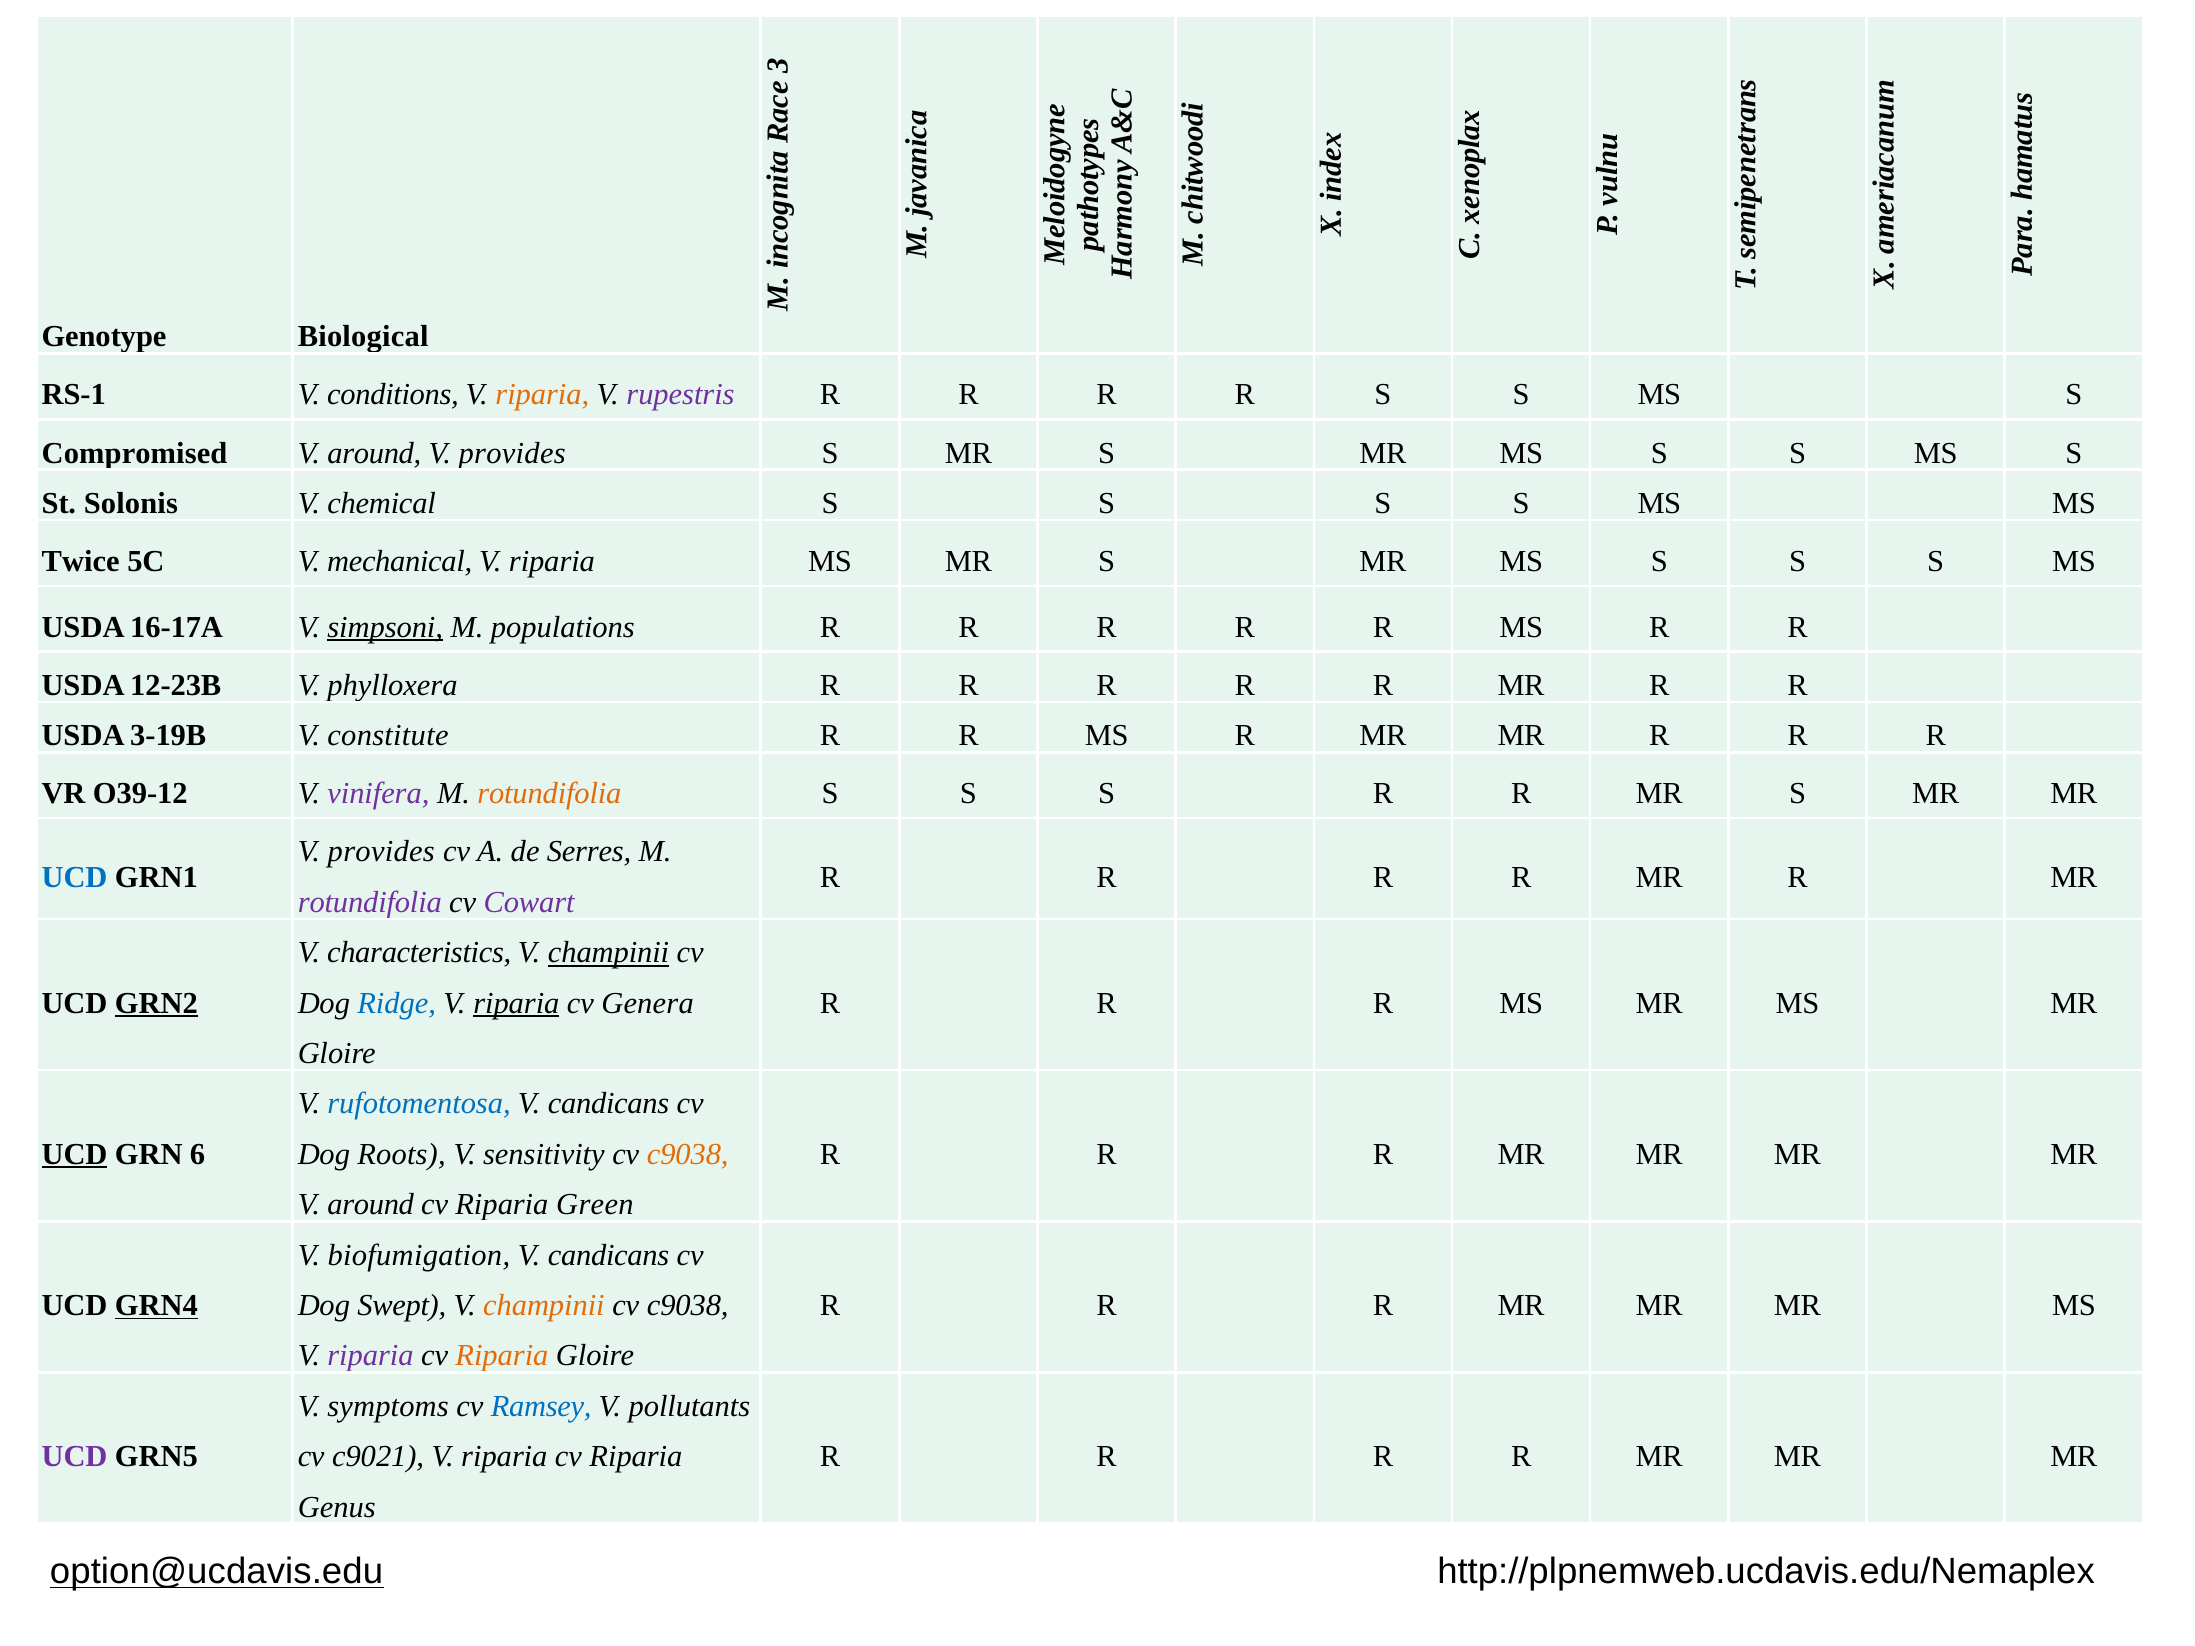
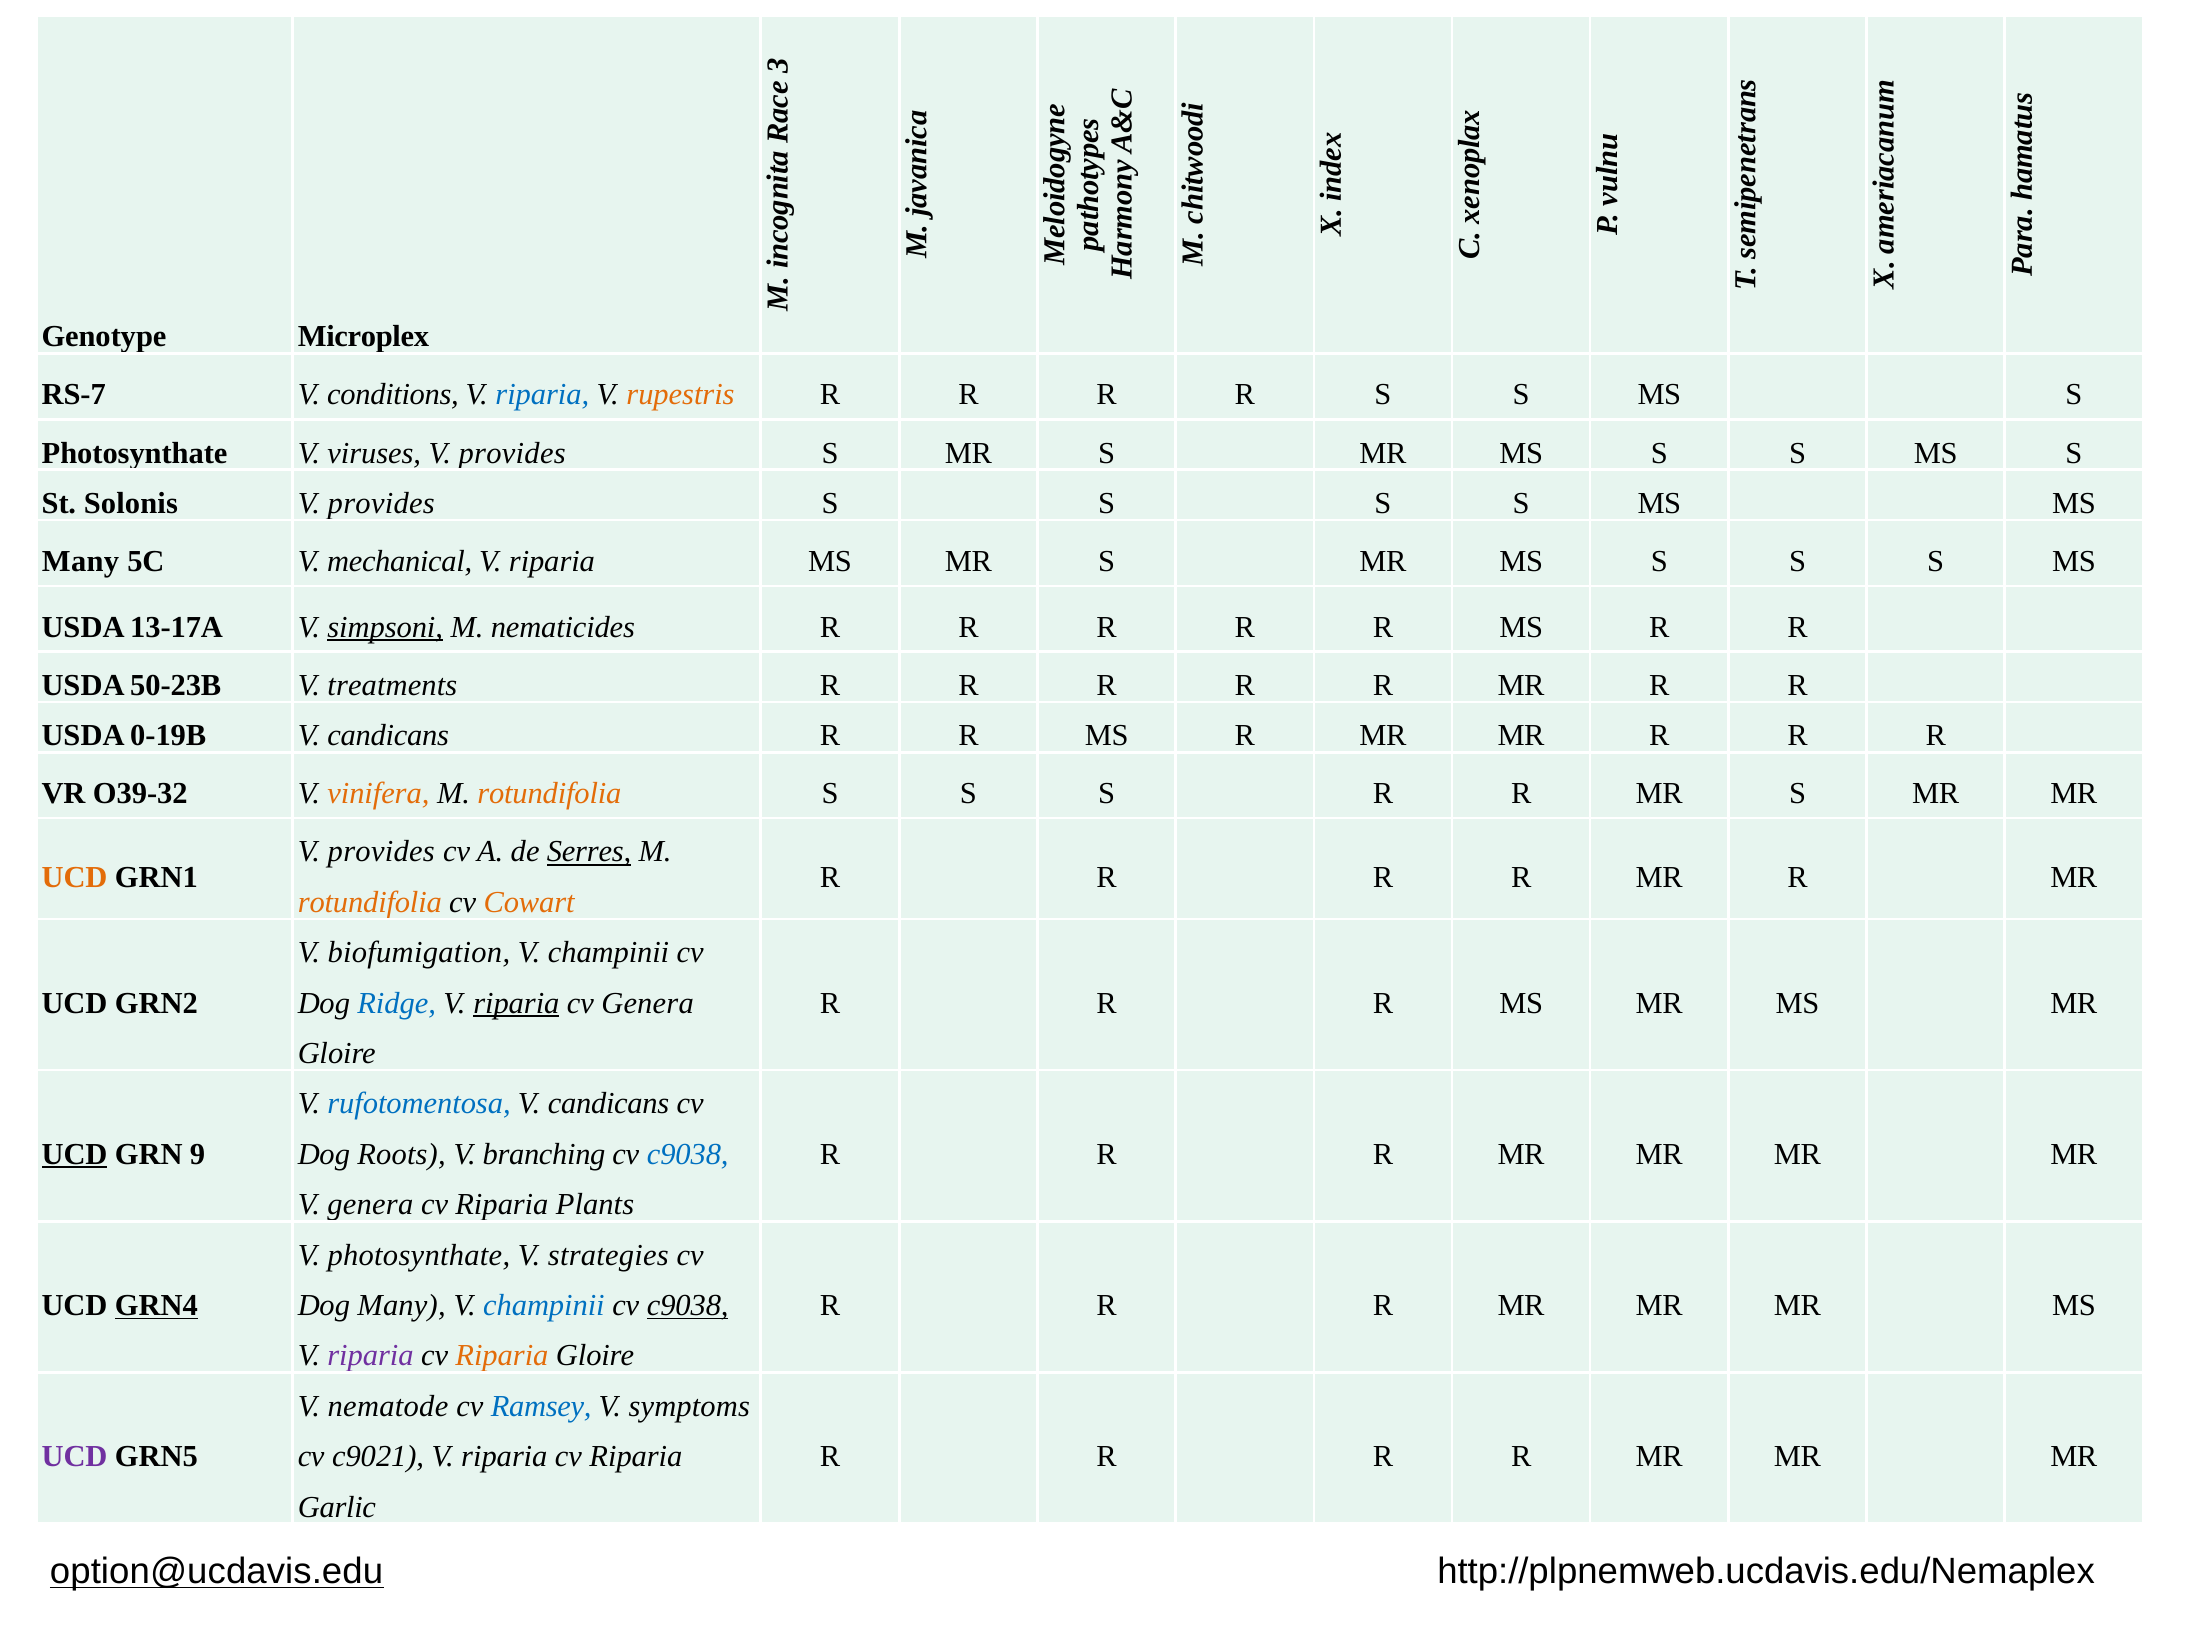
Biological: Biological -> Microplex (363, 337)
RS-1: RS-1 -> RS-7 (74, 395)
riparia colour: orange -> blue (542, 395)
rupestris colour: purple -> orange (681, 395)
Compromised: Compromised -> Photosynthate (135, 453)
around: around -> viruses (374, 453)
chemical: chemical -> provides (381, 504)
Twice: Twice -> Many (81, 562)
16-17A: 16-17A -> 13-17A (177, 627)
populations: populations -> nematicides (563, 627)
12-23B: 12-23B -> 50-23B (176, 685)
phylloxera: phylloxera -> treatments (392, 685)
3-19B: 3-19B -> 0-19B (168, 736)
constitute: constitute -> candicans (388, 736)
O39-12: O39-12 -> O39-32 (140, 794)
vinifera colour: purple -> orange (378, 794)
Serres underline: none -> present (589, 852)
UCD colour: blue -> orange (75, 877)
rotundifolia colour: purple -> orange (370, 902)
Cowart colour: purple -> orange (529, 902)
characteristics: characteristics -> biofumigation (419, 953)
champinii underline: present -> none (608, 953)
GRN2 underline: present -> none (156, 1003)
6: 6 -> 9 (198, 1154)
sensitivity: sensitivity -> branching (544, 1154)
c9038 colour: orange -> blue (688, 1154)
around: around -> genera (370, 1205)
Green: Green -> Plants (595, 1205)
V biofumigation: biofumigation -> photosynthate (419, 1255)
candicans: candicans -> strategies (608, 1255)
Dog Swept: Swept -> Many (402, 1306)
champinii colour: orange -> blue (544, 1306)
c9038 underline: none -> present (688, 1306)
symptoms: symptoms -> nematode (388, 1406)
pollutants: pollutants -> symptoms (689, 1406)
Genus: Genus -> Garlic (337, 1507)
